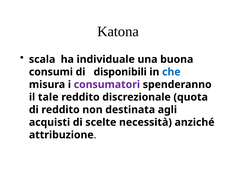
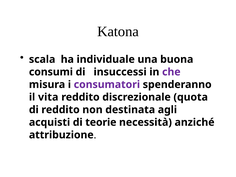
disponibili: disponibili -> insuccessi (120, 72)
che colour: blue -> purple (171, 72)
tale: tale -> vita (48, 97)
scelte: scelte -> teorie (101, 122)
